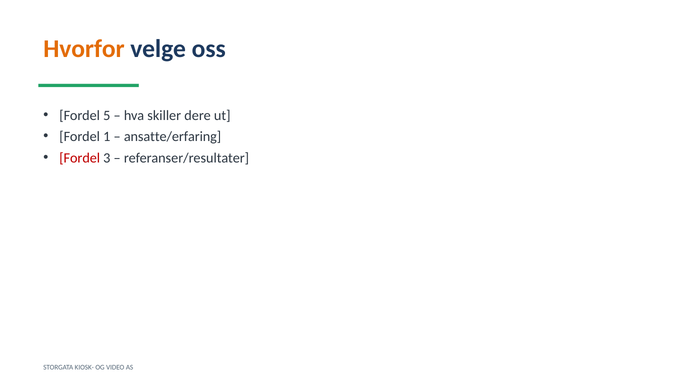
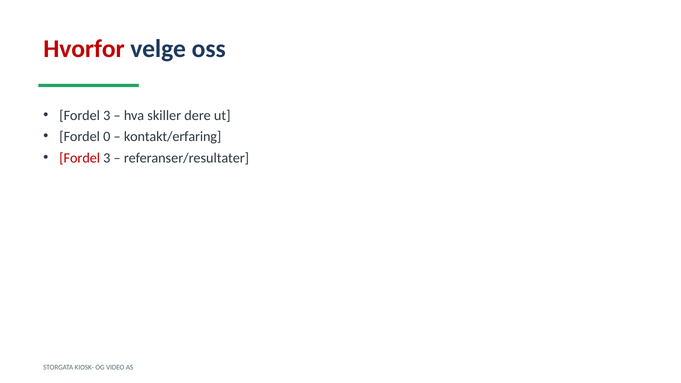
Hvorfor colour: orange -> red (84, 49)
5: 5 -> 3 (107, 115)
1: 1 -> 0 (107, 137)
ansatte/erfaring: ansatte/erfaring -> kontakt/erfaring (173, 137)
